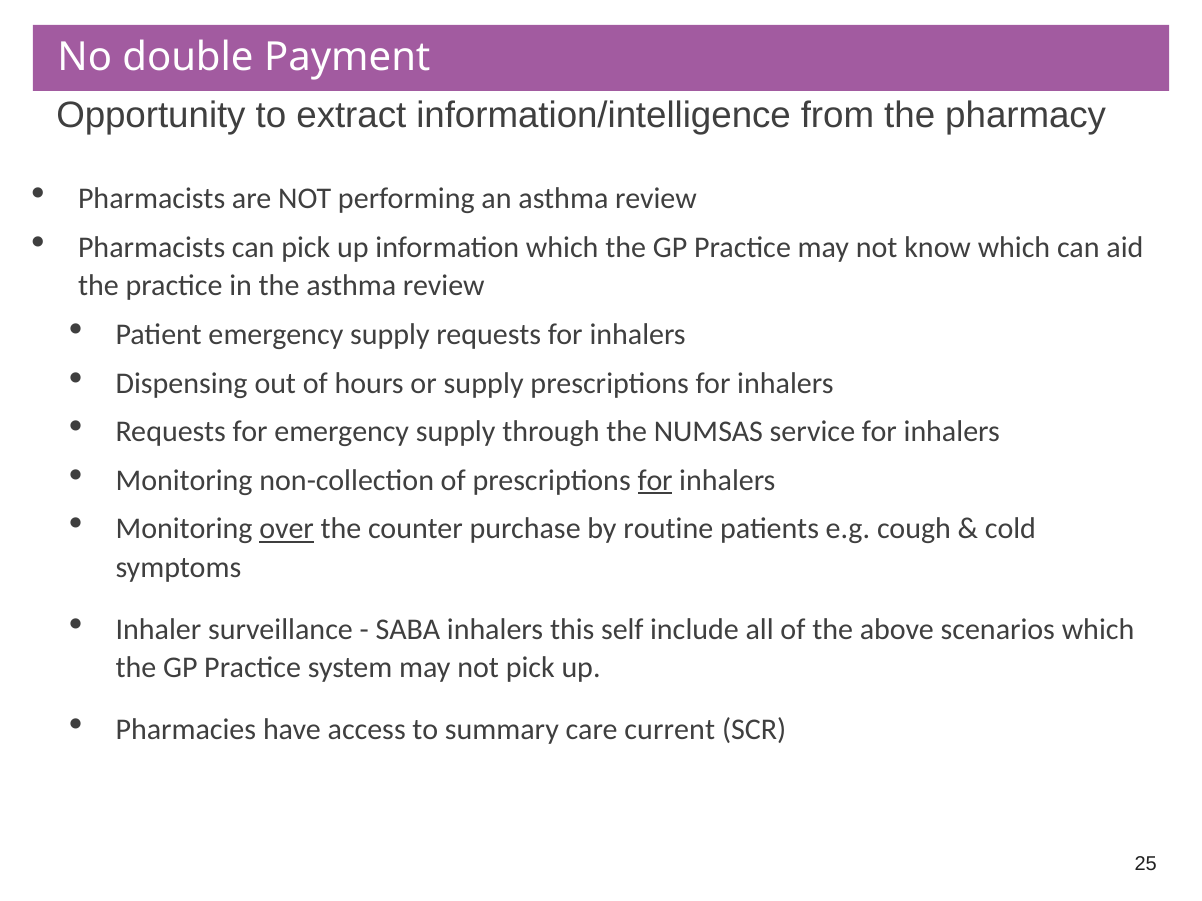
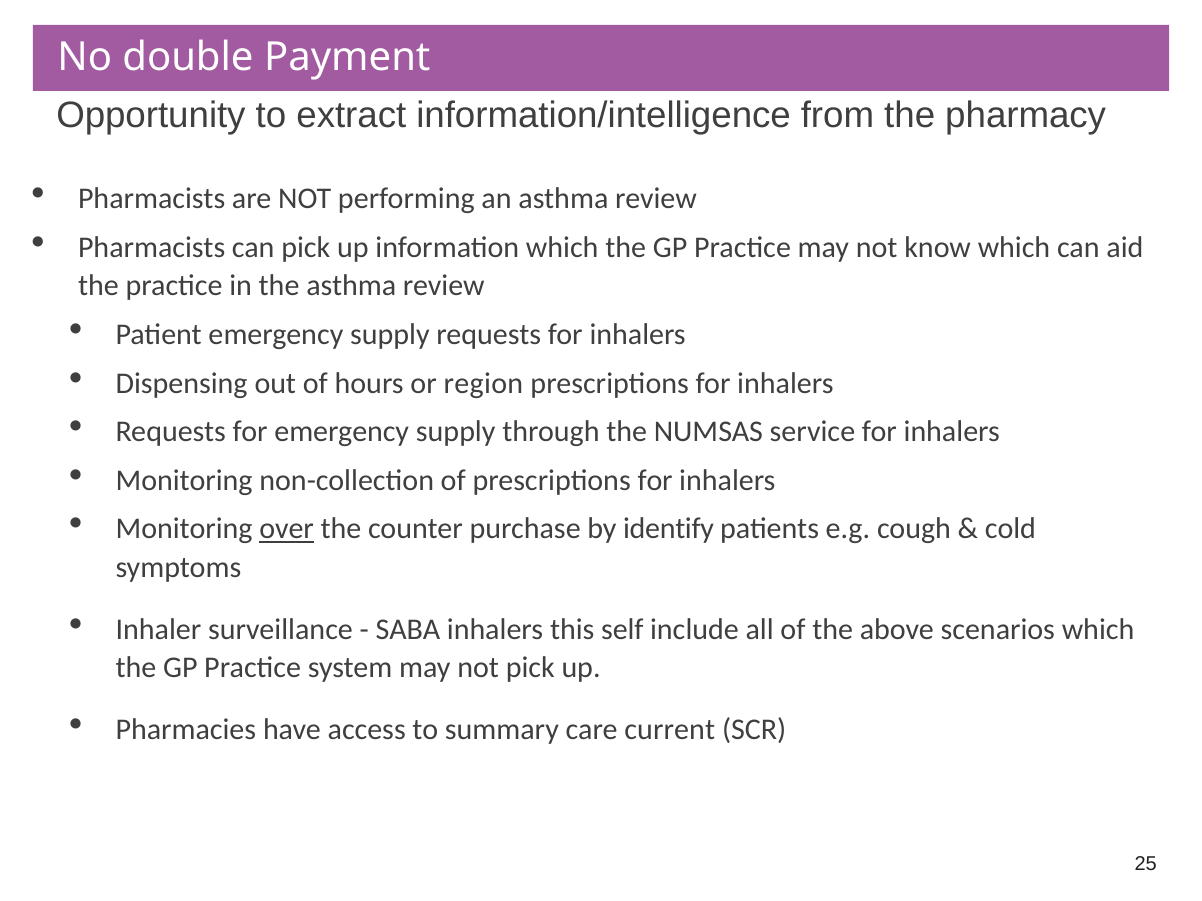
or supply: supply -> region (483, 383)
for underline: present -> none (655, 481)
routine: routine -> identify (669, 529)
